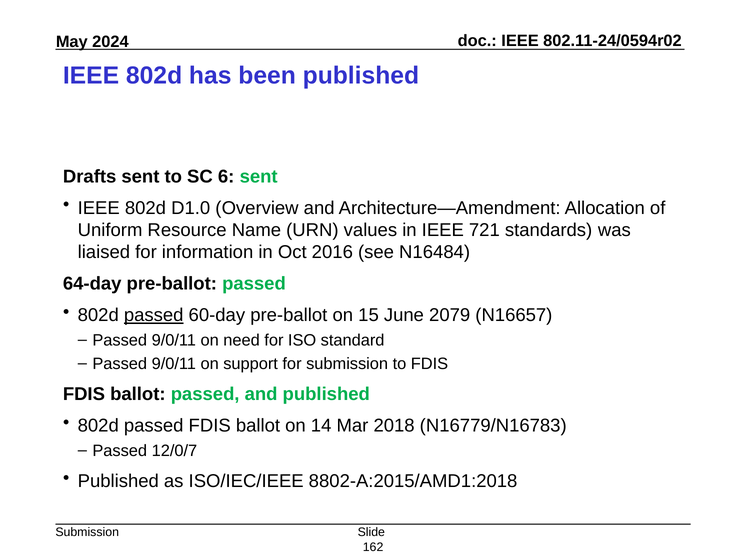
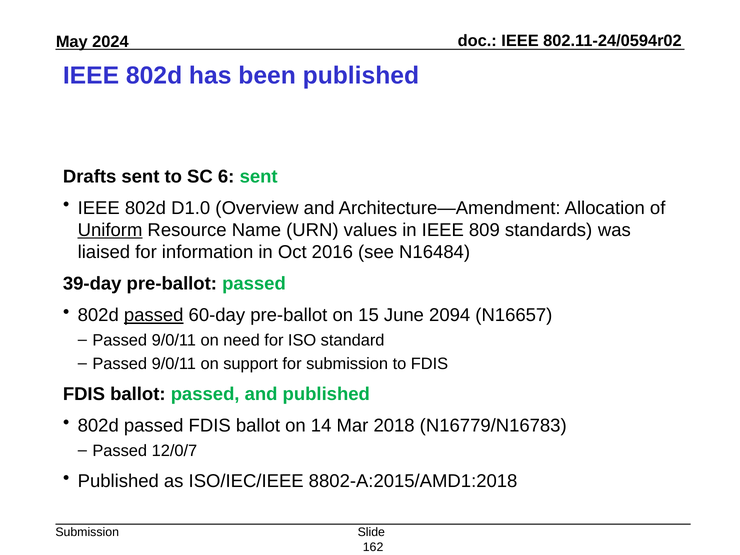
Uniform underline: none -> present (110, 230)
721: 721 -> 809 (484, 230)
64-day: 64-day -> 39-day (92, 284)
2079: 2079 -> 2094 (450, 315)
